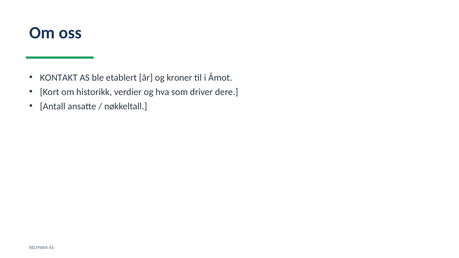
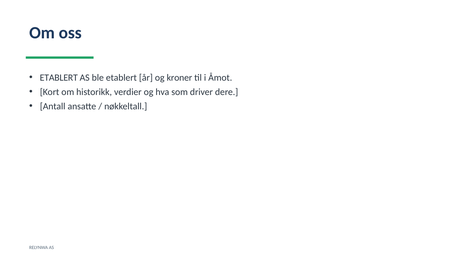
KONTAKT: KONTAKT -> ETABLERT (59, 78)
